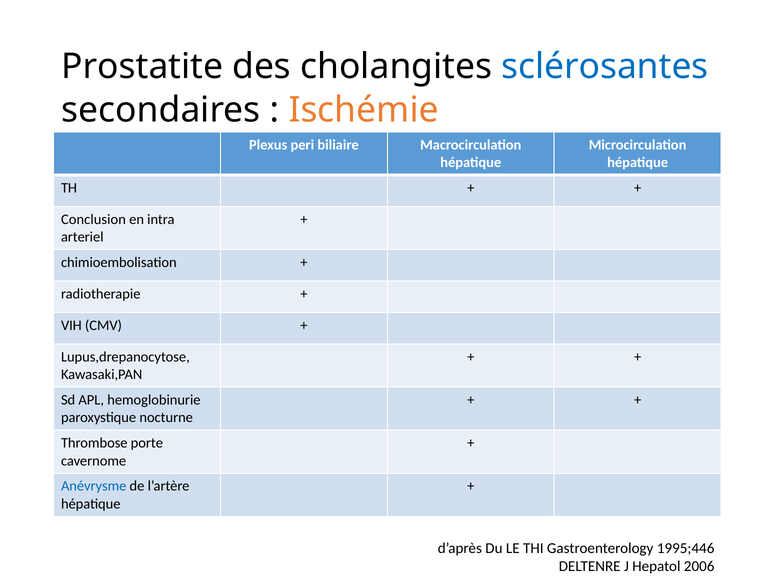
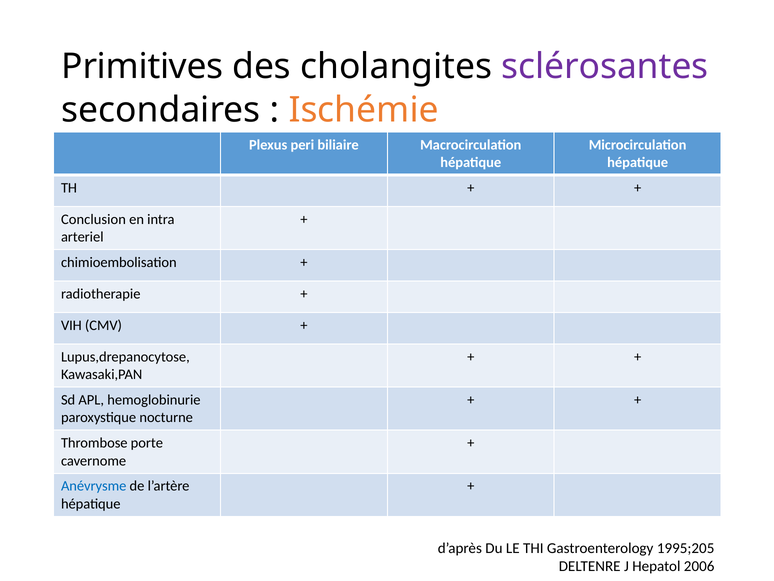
Prostatite: Prostatite -> Primitives (142, 67)
sclérosantes colour: blue -> purple (605, 67)
1995;446: 1995;446 -> 1995;205 (686, 548)
